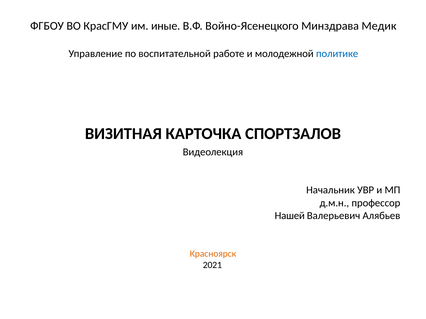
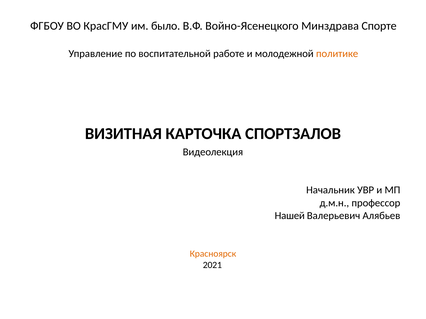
иные: иные -> было (166, 26)
Медик: Медик -> Спорте (379, 26)
политике colour: blue -> orange (337, 54)
